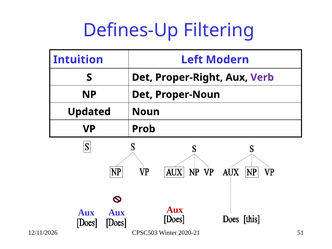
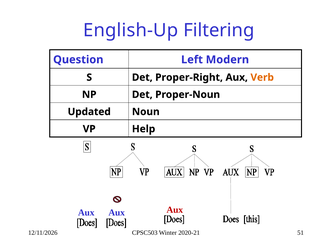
Defines-Up: Defines-Up -> English-Up (131, 30)
Intuition: Intuition -> Question (78, 60)
Verb colour: purple -> orange (262, 77)
Prob: Prob -> Help (144, 129)
